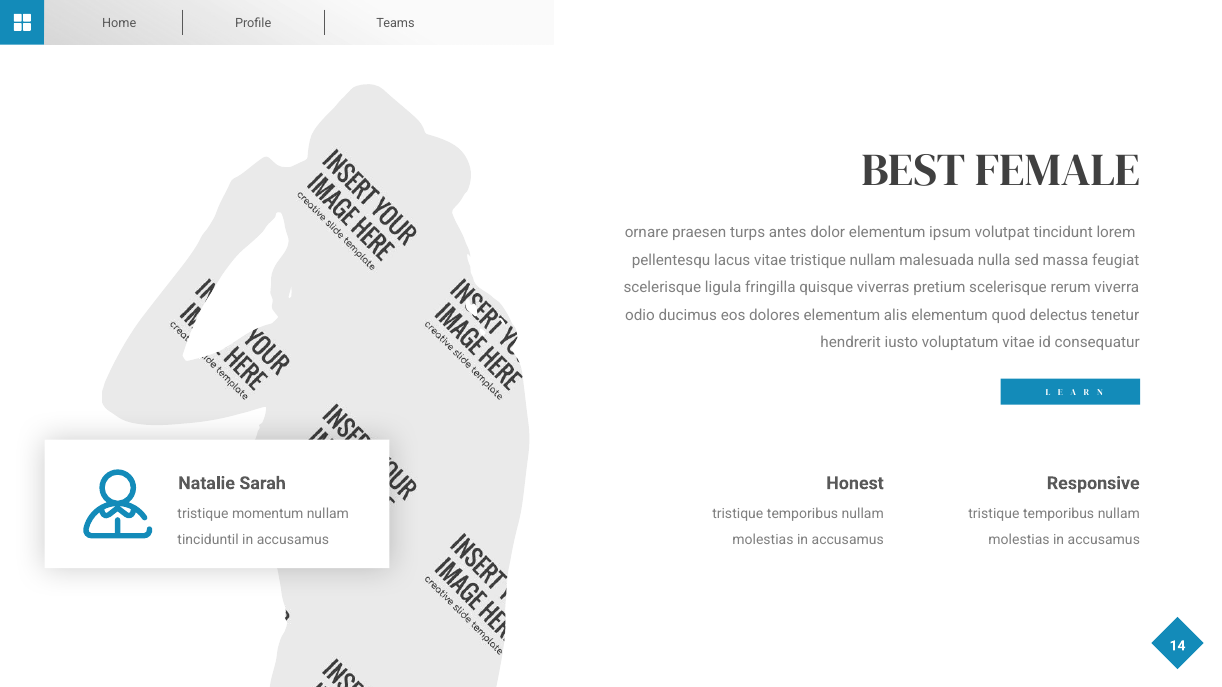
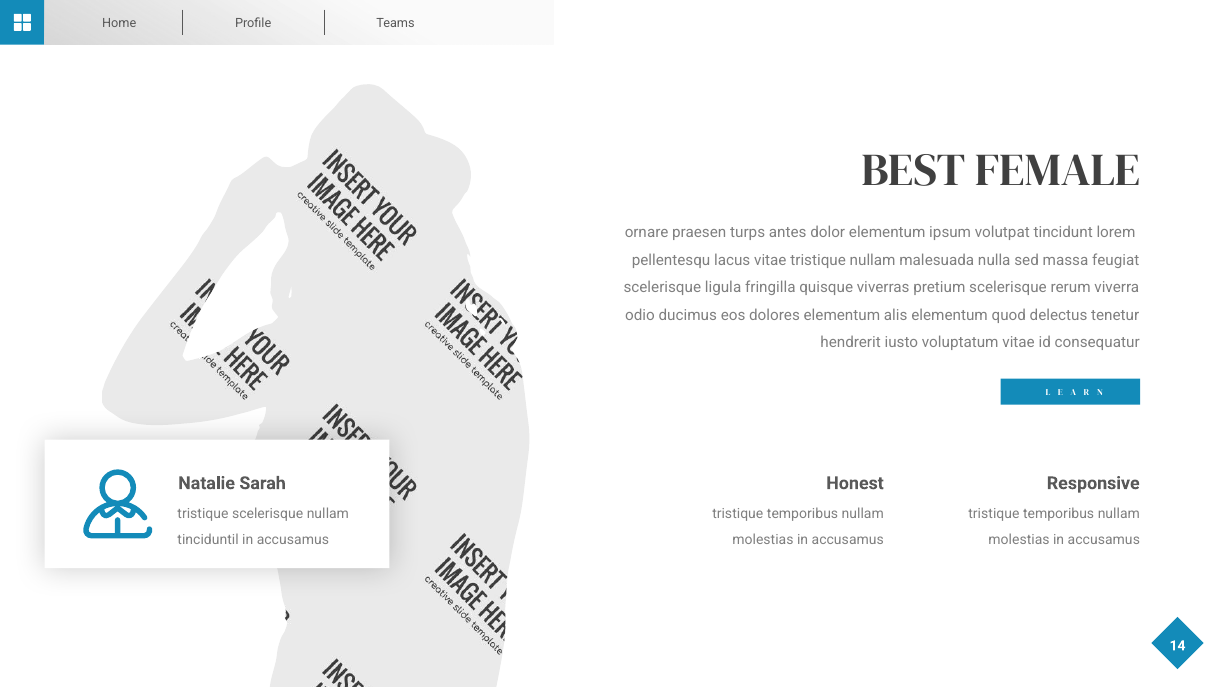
tristique momentum: momentum -> scelerisque (268, 515)
